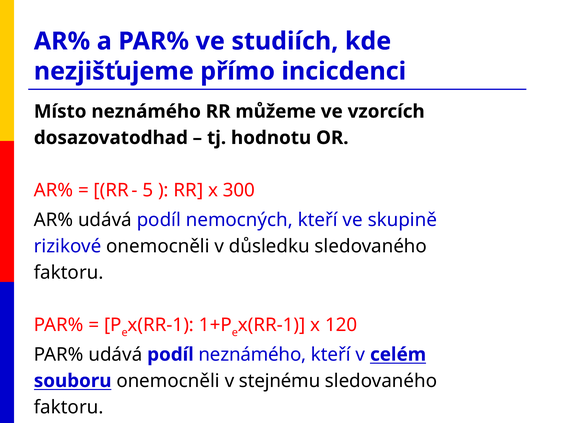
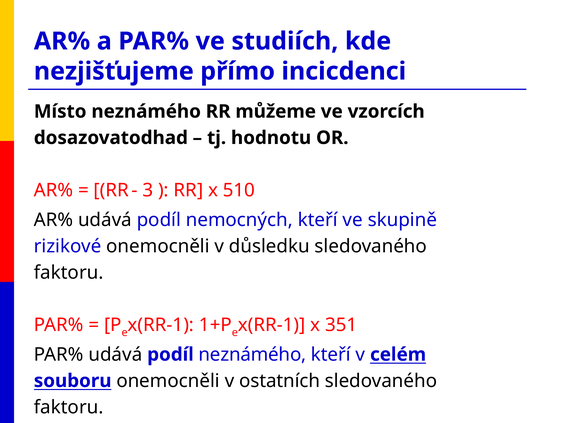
5: 5 -> 3 (148, 190)
300: 300 -> 510 (239, 190)
120: 120 -> 351 (341, 325)
stejnému: stejnému -> ostatních (280, 381)
